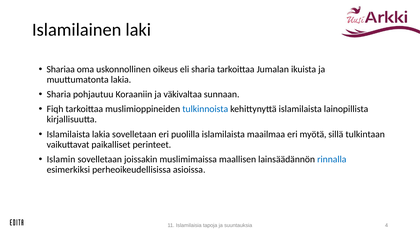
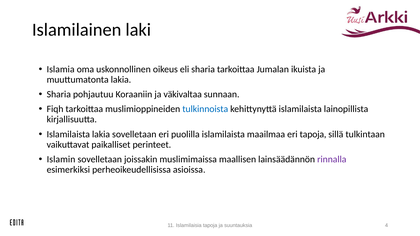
Shariaa: Shariaa -> Islamia (61, 69)
eri myötä: myötä -> tapoja (313, 134)
rinnalla colour: blue -> purple (332, 160)
